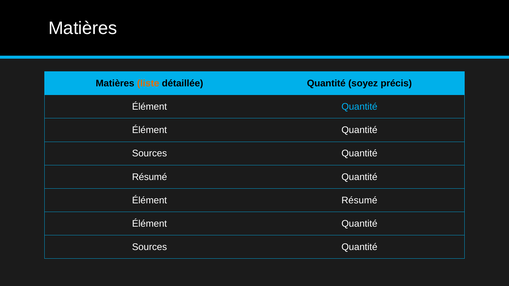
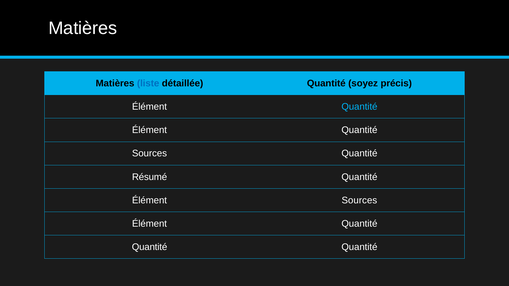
liste colour: orange -> blue (148, 83)
Élément Résumé: Résumé -> Sources (359, 200)
Sources: Sources -> Quantité (150, 247)
